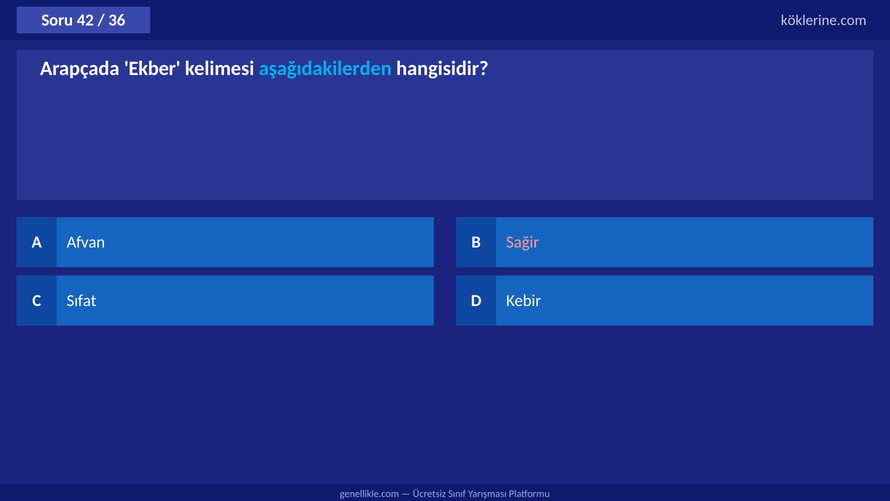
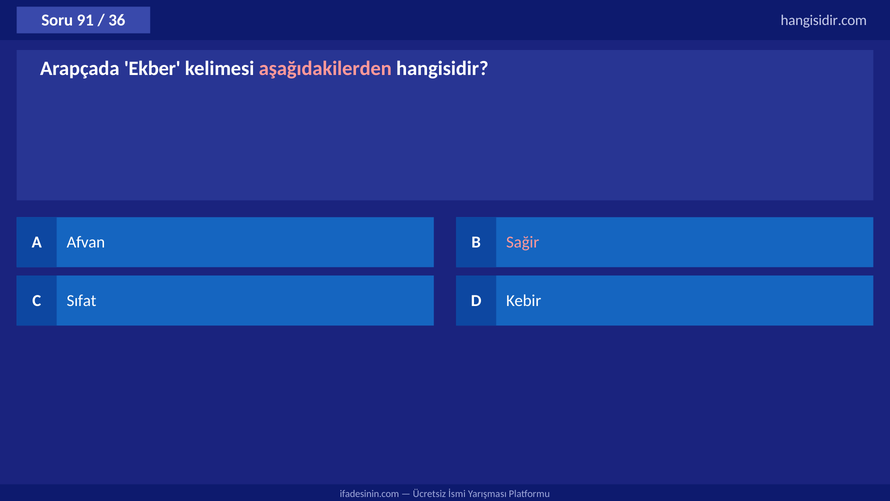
42: 42 -> 91 (85, 20)
köklerine.com: köklerine.com -> hangisidir.com (824, 20)
aşağıdakilerden colour: light blue -> pink (325, 69)
genellikle.com: genellikle.com -> ifadesinin.com (369, 494)
Sınıf: Sınıf -> İsmi (457, 494)
